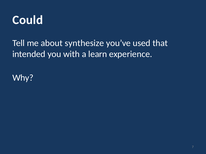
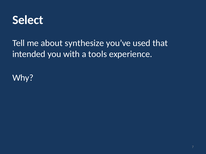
Could: Could -> Select (28, 20)
learn: learn -> tools (98, 54)
